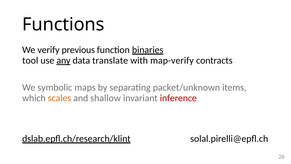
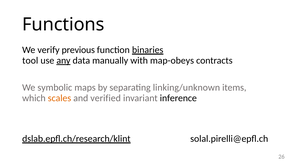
translate: translate -> manually (110, 60)
map-verify: map-verify -> map-obeys (172, 60)
packet/unknown: packet/unknown -> linking/unknown (186, 87)
shallow: shallow -> verified (106, 98)
inference colour: red -> black (178, 98)
